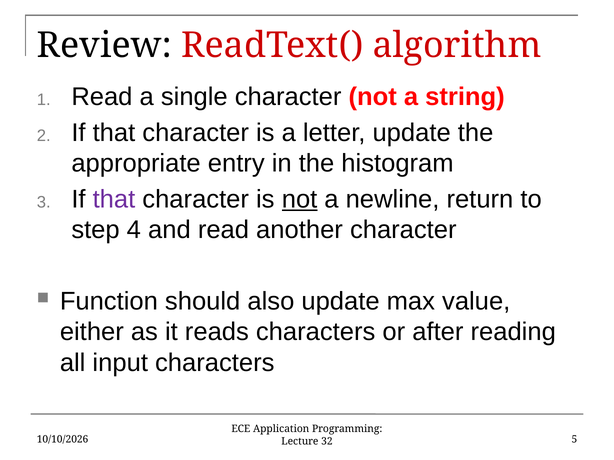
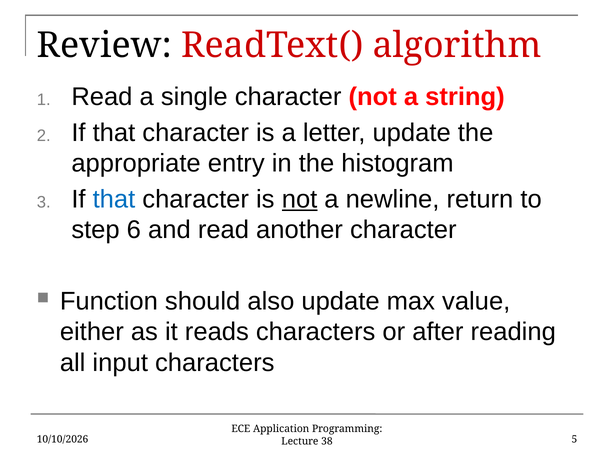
that colour: purple -> blue (114, 199)
4: 4 -> 6 (134, 230)
32: 32 -> 38 (327, 442)
